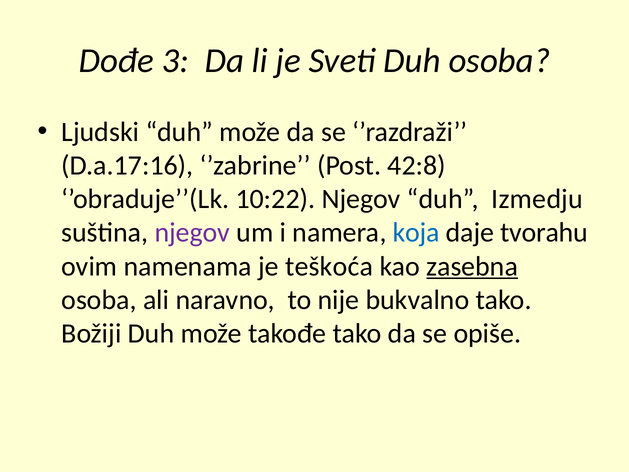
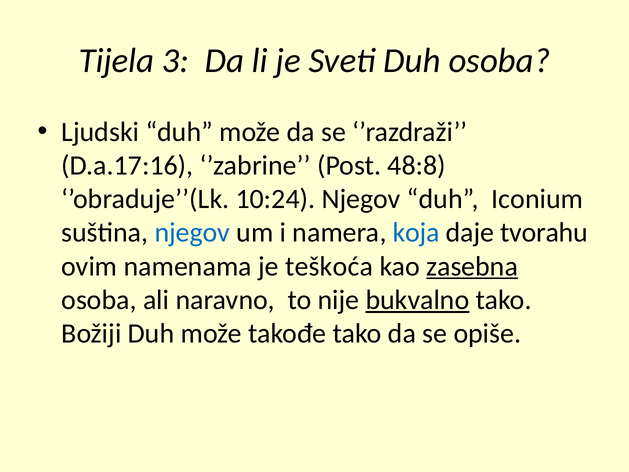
Dođe: Dođe -> Tijela (116, 61)
42:8: 42:8 -> 48:8 (417, 166)
10:22: 10:22 -> 10:24 (275, 199)
Izmedju: Izmedju -> Iconium (537, 199)
njegov colour: purple -> blue (192, 233)
bukvalno underline: none -> present (418, 300)
